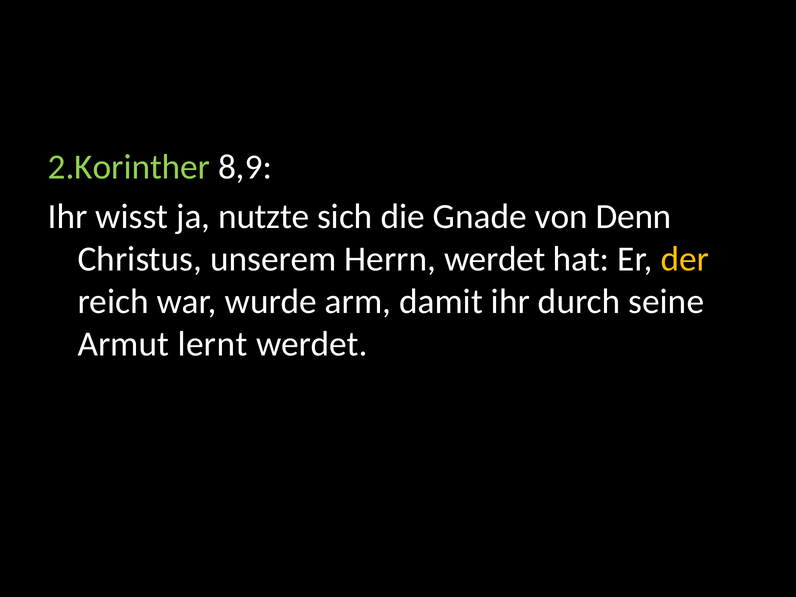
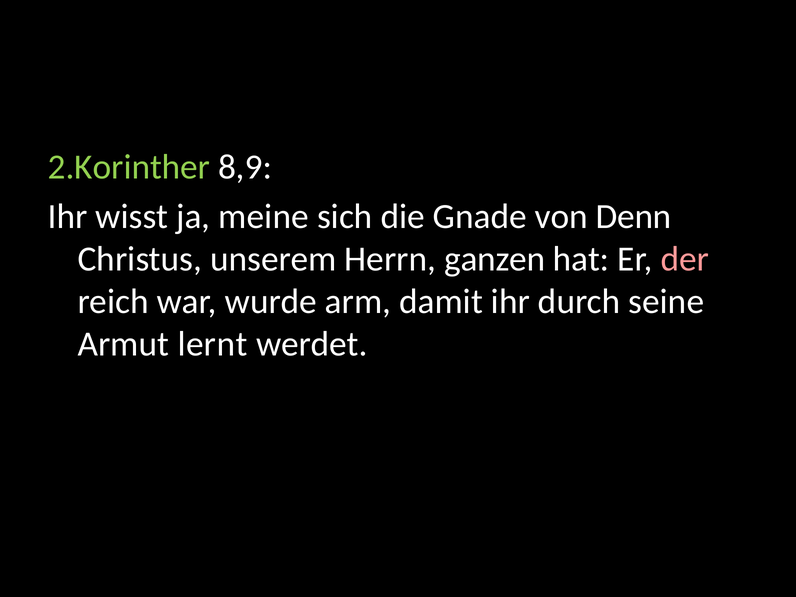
nutzte: nutzte -> meine (264, 217)
Herrn werdet: werdet -> ganzen (495, 259)
der colour: yellow -> pink (685, 259)
